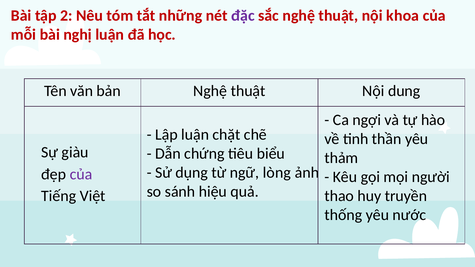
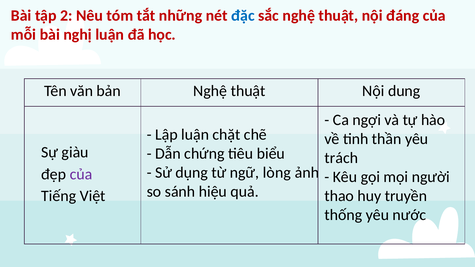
đặc colour: purple -> blue (243, 16)
khoa: khoa -> đáng (403, 16)
thảm: thảm -> trách (341, 158)
